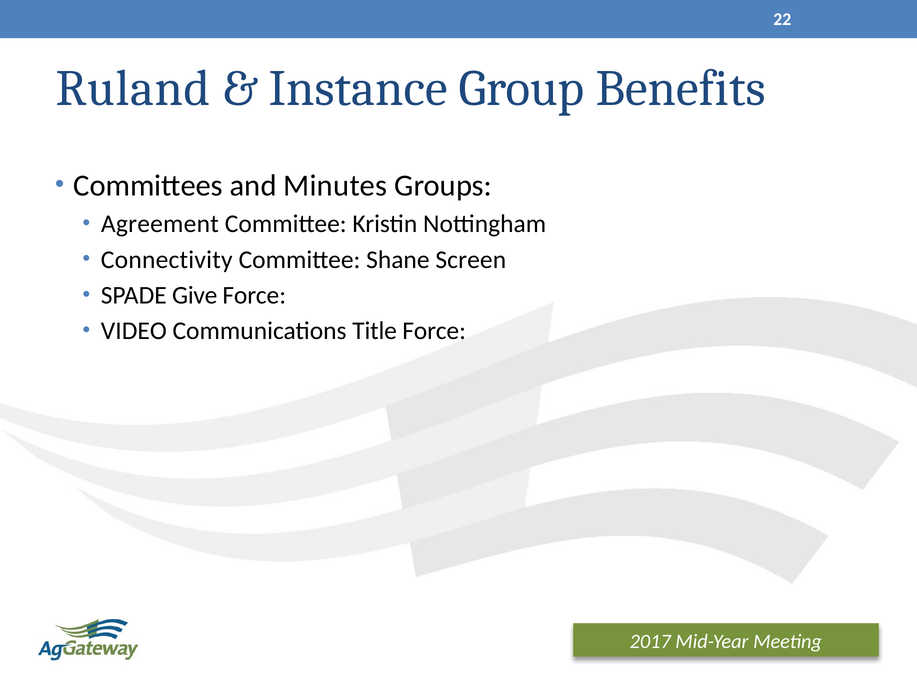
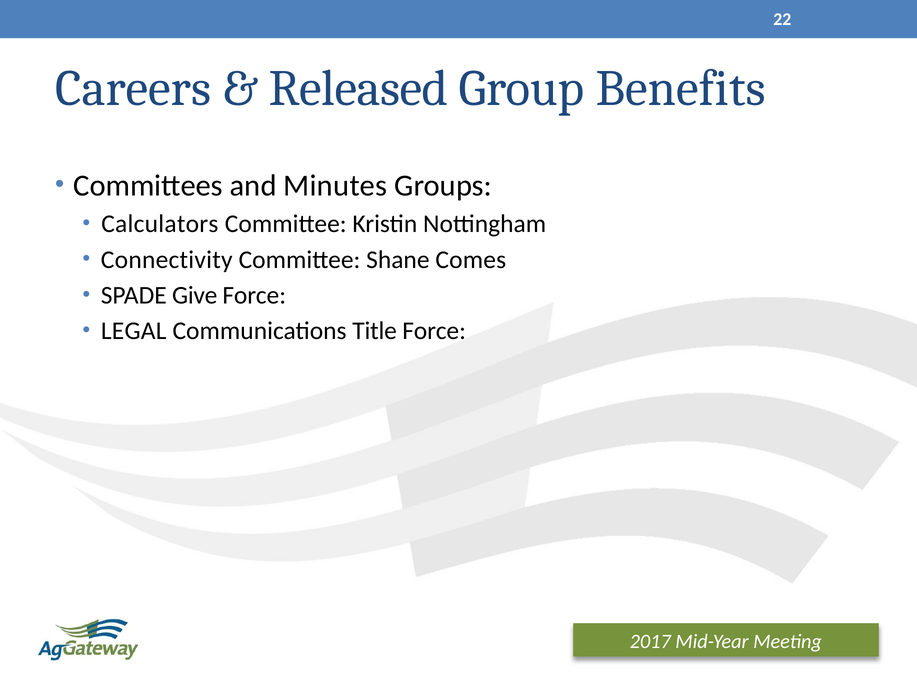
Ruland: Ruland -> Careers (133, 88)
Instance: Instance -> Released (358, 88)
Agreement: Agreement -> Calculators (160, 224)
Screen: Screen -> Comes (471, 260)
VIDEO: VIDEO -> LEGAL (134, 331)
